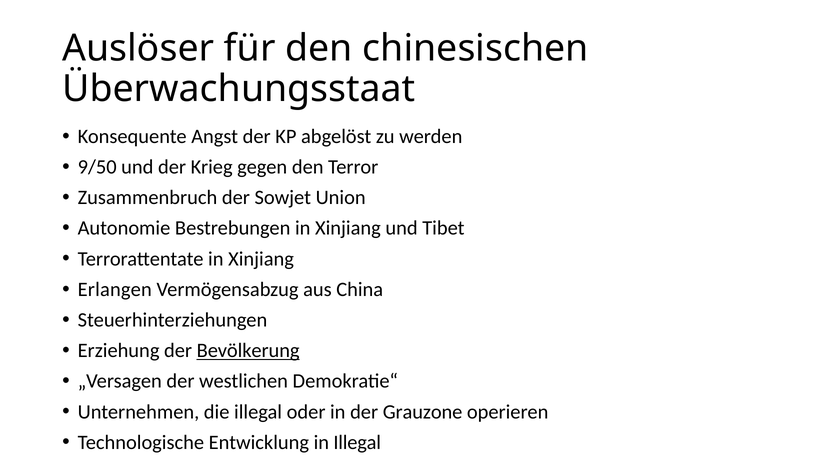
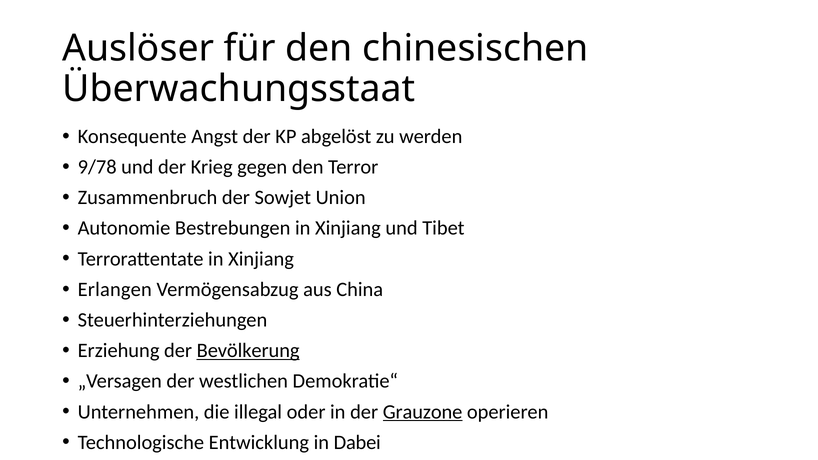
9/50: 9/50 -> 9/78 (97, 167)
Grauzone underline: none -> present (423, 412)
in Illegal: Illegal -> Dabei (357, 443)
